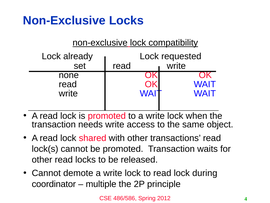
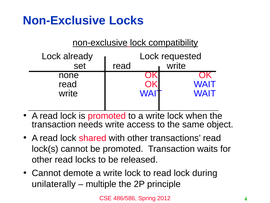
coordinator: coordinator -> unilaterally (54, 184)
